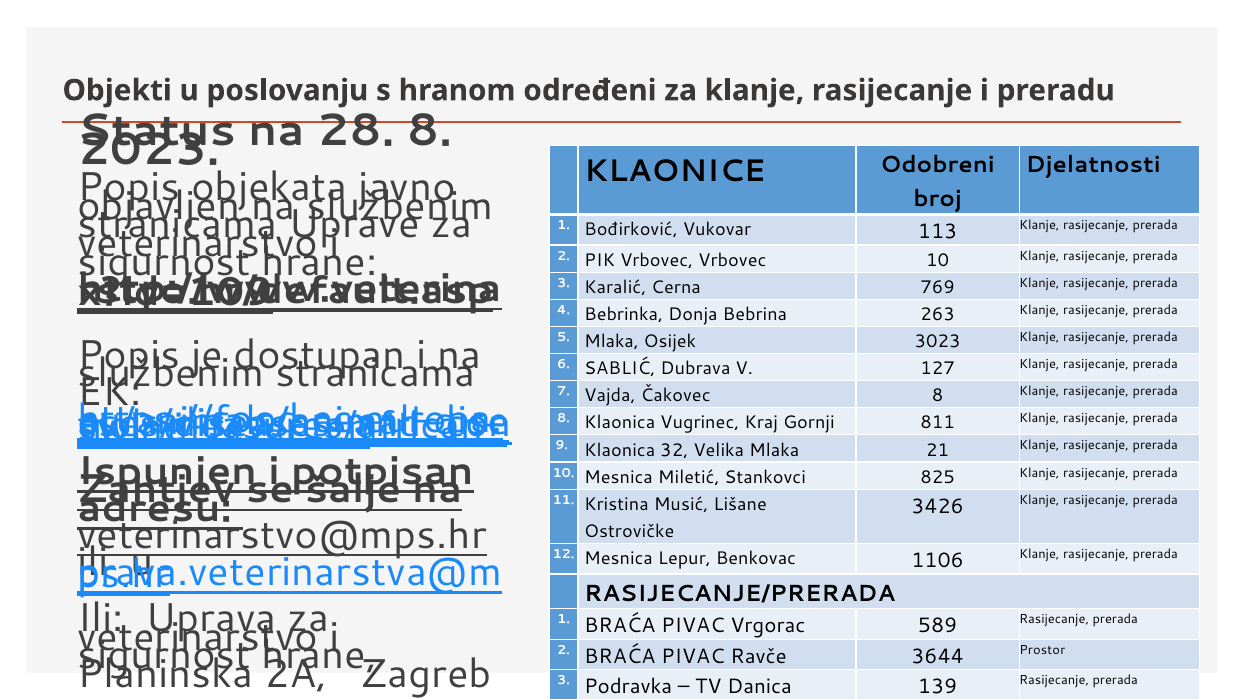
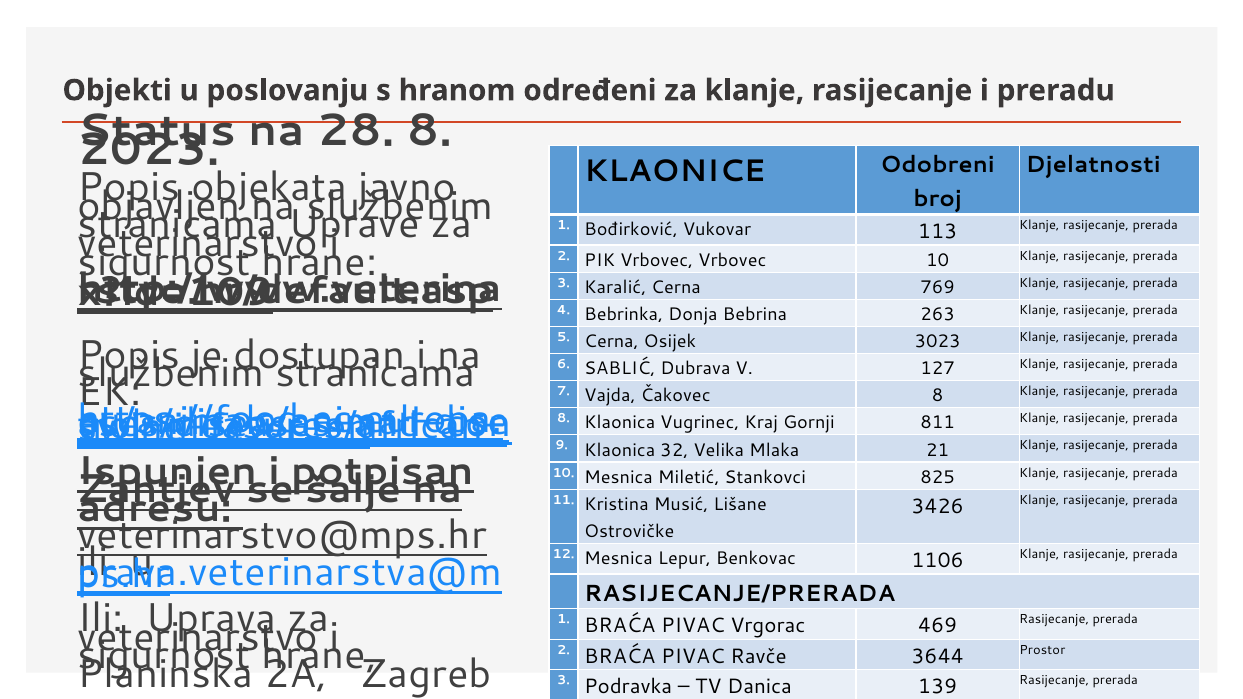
5 Mlaka: Mlaka -> Cerna (611, 342)
589: 589 -> 469 (938, 626)
